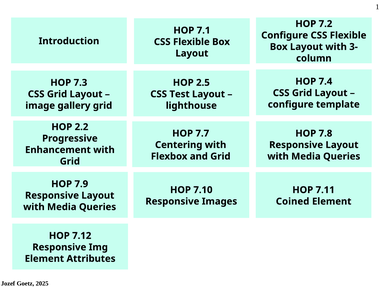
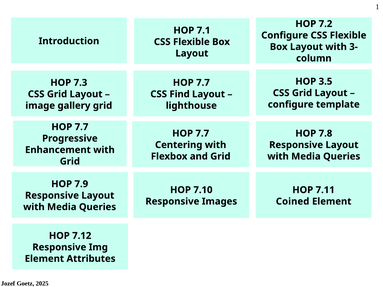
7.4: 7.4 -> 3.5 (325, 82)
2.5: 2.5 -> 7.7 (203, 83)
Test: Test -> Find (180, 94)
2.2: 2.2 -> 7.7 (82, 127)
